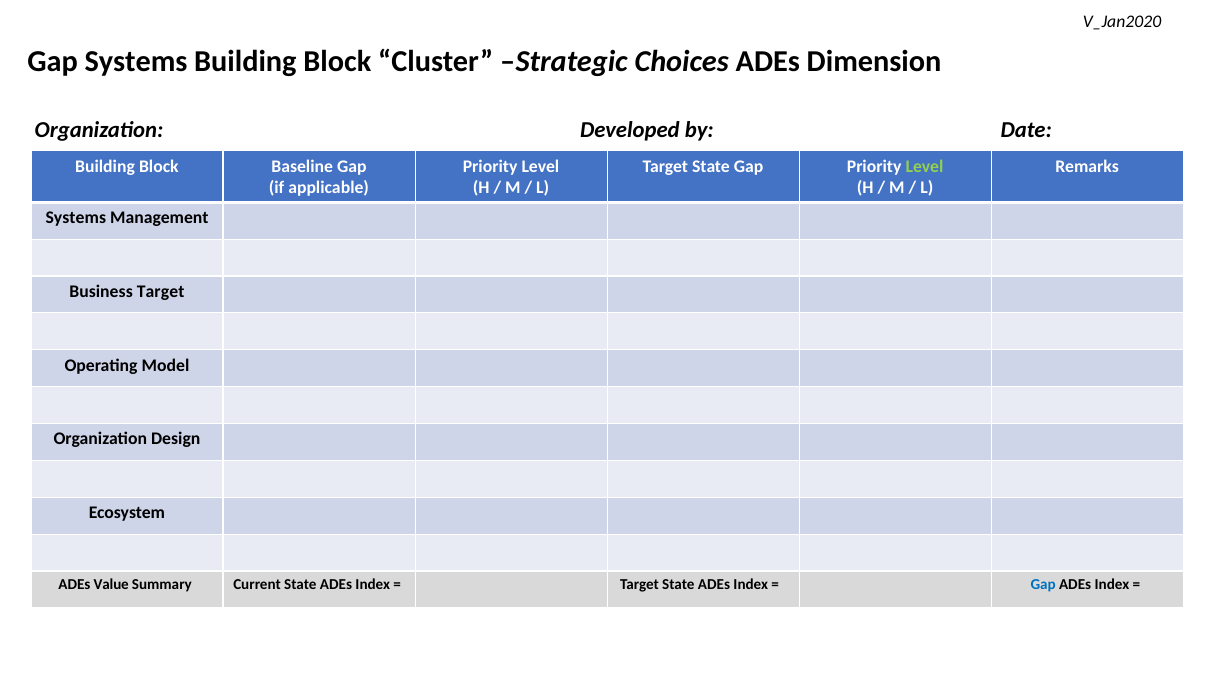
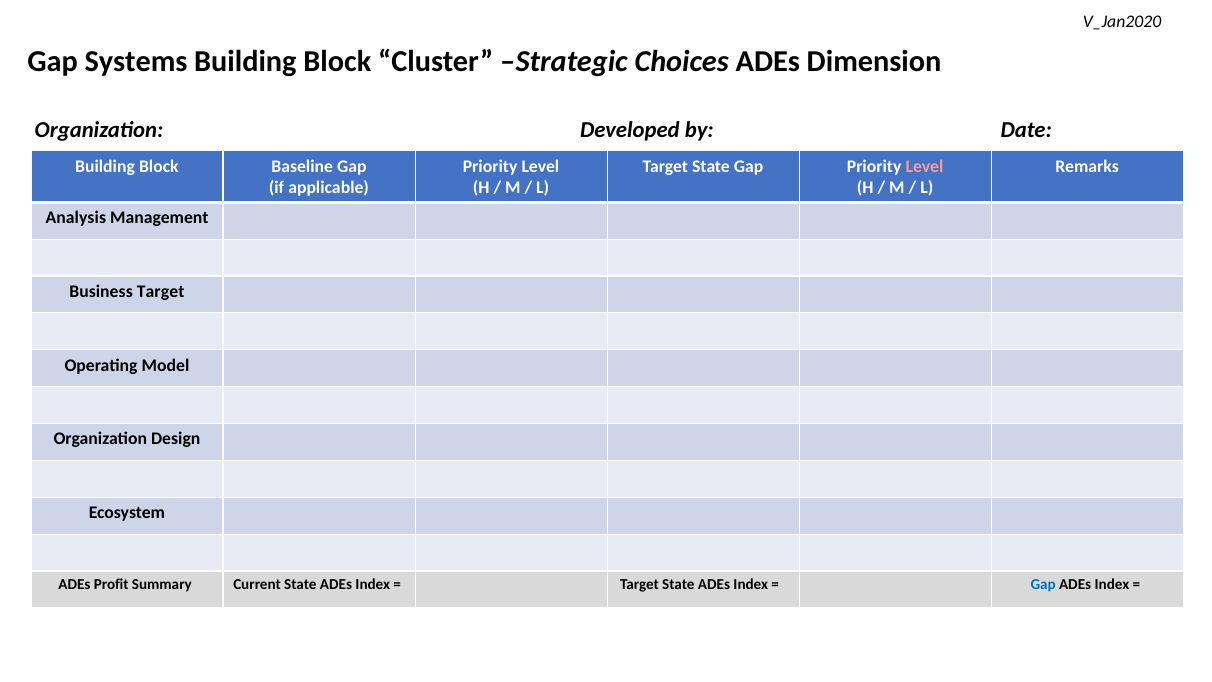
Level colour: light green -> pink (925, 166)
Systems: Systems -> Analysis (76, 218)
Value: Value -> Profit (111, 585)
